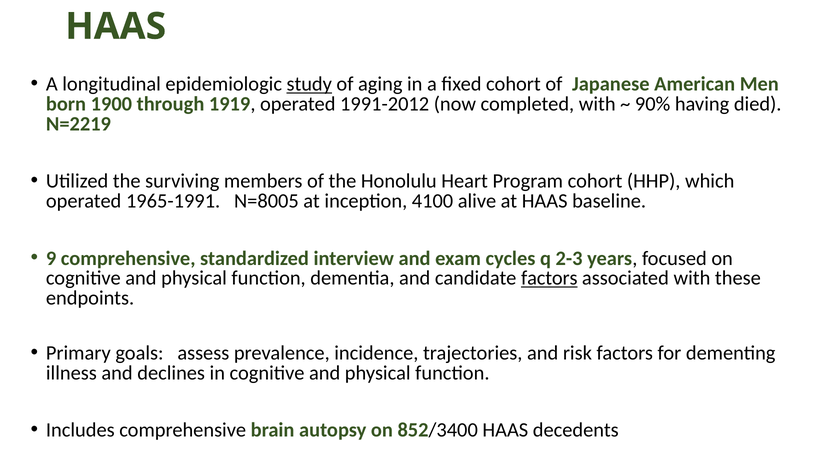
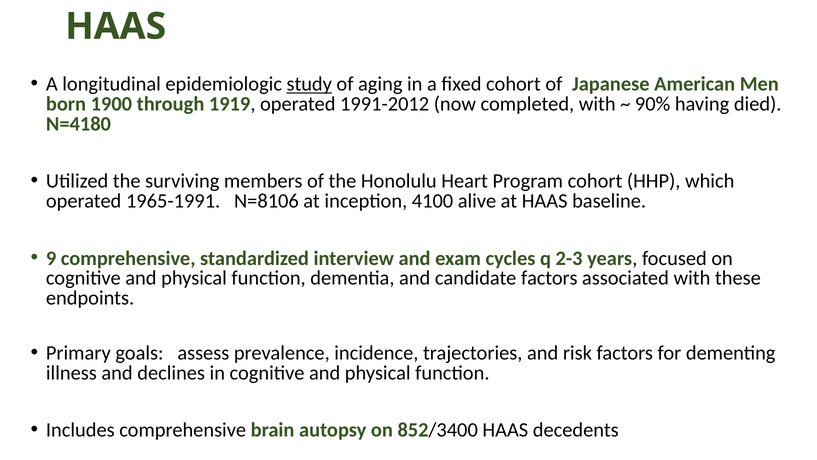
N=2219: N=2219 -> N=4180 (78, 124)
N=8005: N=8005 -> N=8106 (266, 201)
factors underline: present -> none (549, 278)
